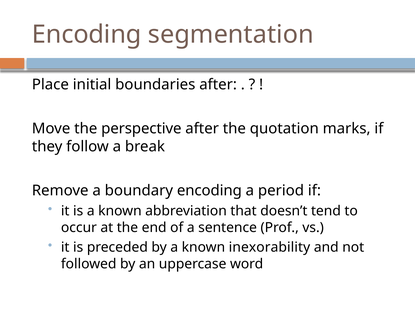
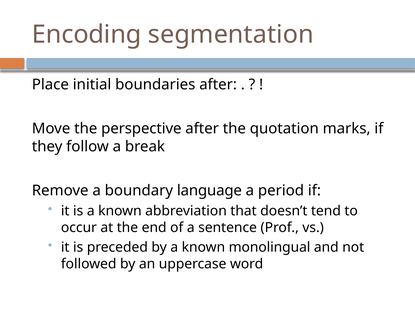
boundary encoding: encoding -> language (209, 191)
inexorability: inexorability -> monolingual (270, 247)
